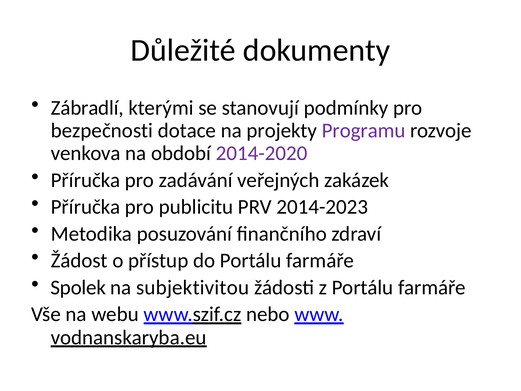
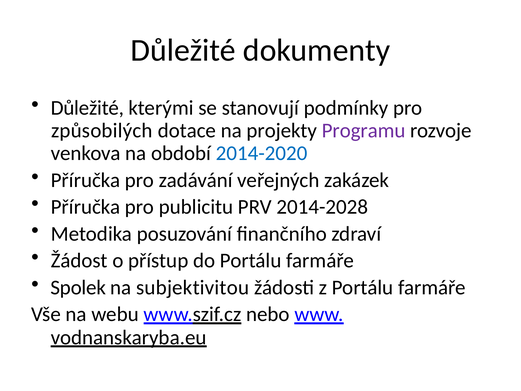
Zábradlí: Zábradlí -> Důležité (87, 108)
bezpečnosti: bezpečnosti -> způsobilých (102, 131)
2014-2020 colour: purple -> blue (262, 153)
2014-2023: 2014-2023 -> 2014-2028 (322, 207)
